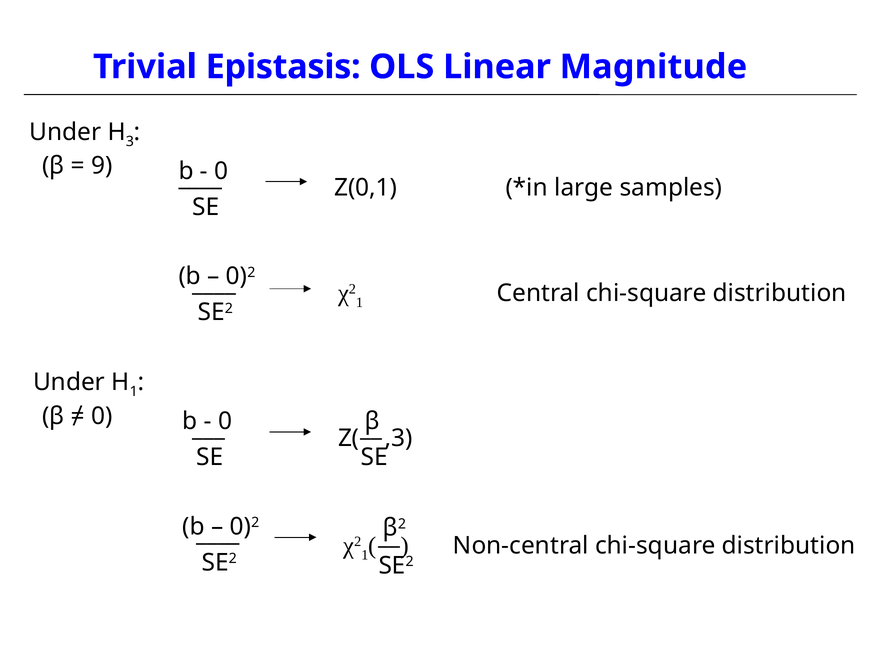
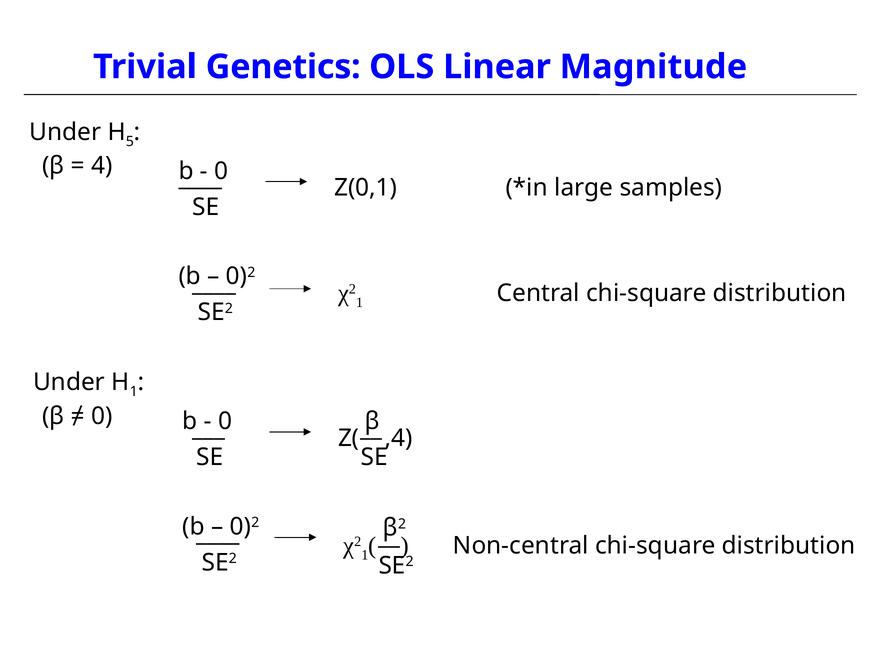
Epistasis: Epistasis -> Genetics (283, 67)
3: 3 -> 5 (130, 141)
9: 9 -> 4 (102, 166)
,3: ,3 -> ,4 (399, 438)
